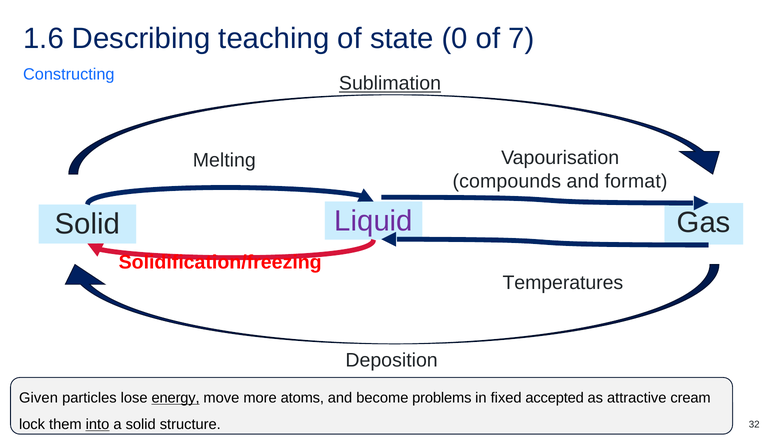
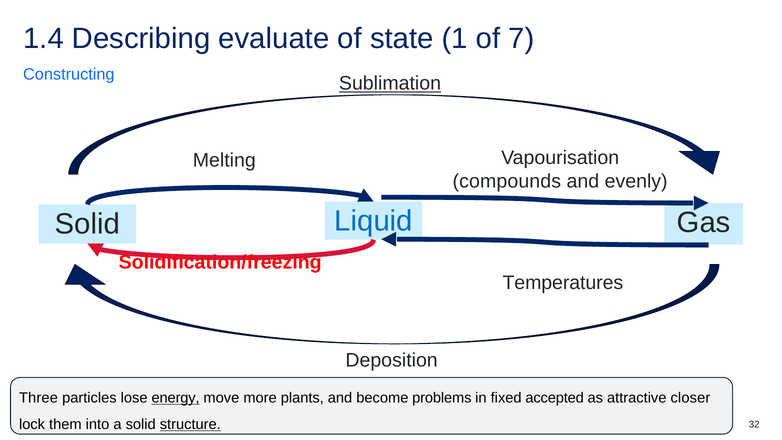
1.6: 1.6 -> 1.4 (43, 39)
teaching: teaching -> evaluate (274, 39)
0: 0 -> 1 (455, 39)
format: format -> evenly (636, 181)
Liquid colour: purple -> blue (374, 221)
Given: Given -> Three (38, 398)
atoms: atoms -> plants (302, 398)
cream: cream -> closer (690, 398)
into underline: present -> none (98, 424)
structure underline: none -> present (190, 424)
